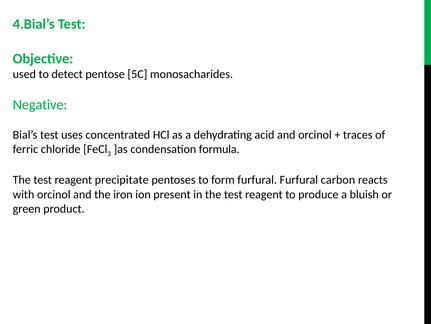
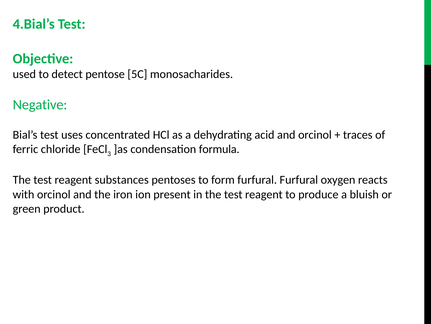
precipitate: precipitate -> substances (122, 180)
carbon: carbon -> oxygen (338, 180)
